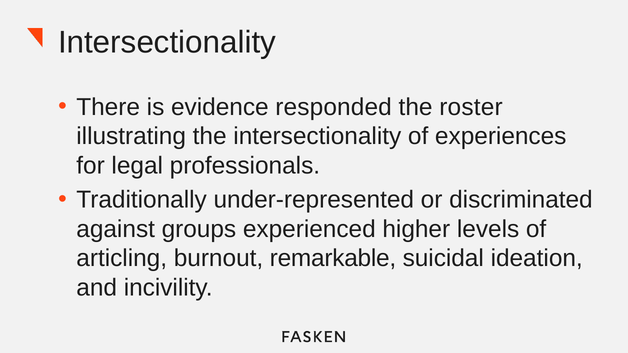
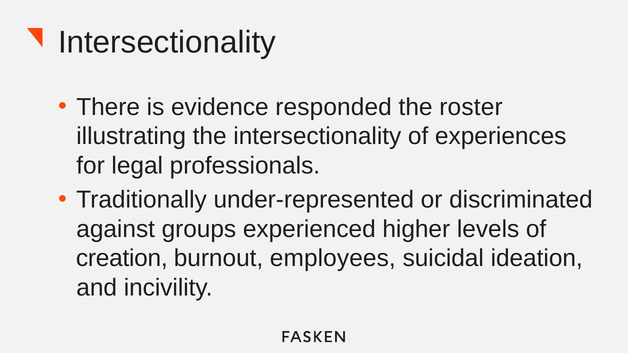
articling: articling -> creation (122, 259)
remarkable: remarkable -> employees (333, 259)
